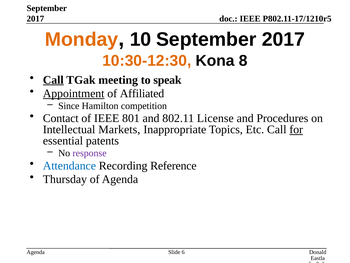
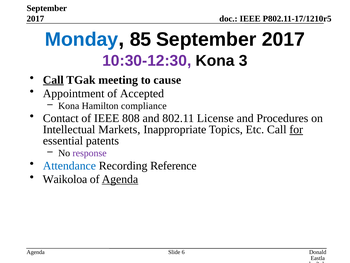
Monday colour: orange -> blue (82, 39)
10: 10 -> 85 (141, 39)
10:30-12:30 colour: orange -> purple (147, 61)
8: 8 -> 3 (243, 61)
speak: speak -> cause (167, 80)
Appointment underline: present -> none (74, 93)
Affiliated: Affiliated -> Accepted (142, 93)
Since: Since -> Kona (69, 106)
competition: competition -> compliance (144, 106)
801: 801 -> 808 (131, 118)
Thursday: Thursday -> Waikoloa (65, 179)
Agenda underline: none -> present (120, 179)
